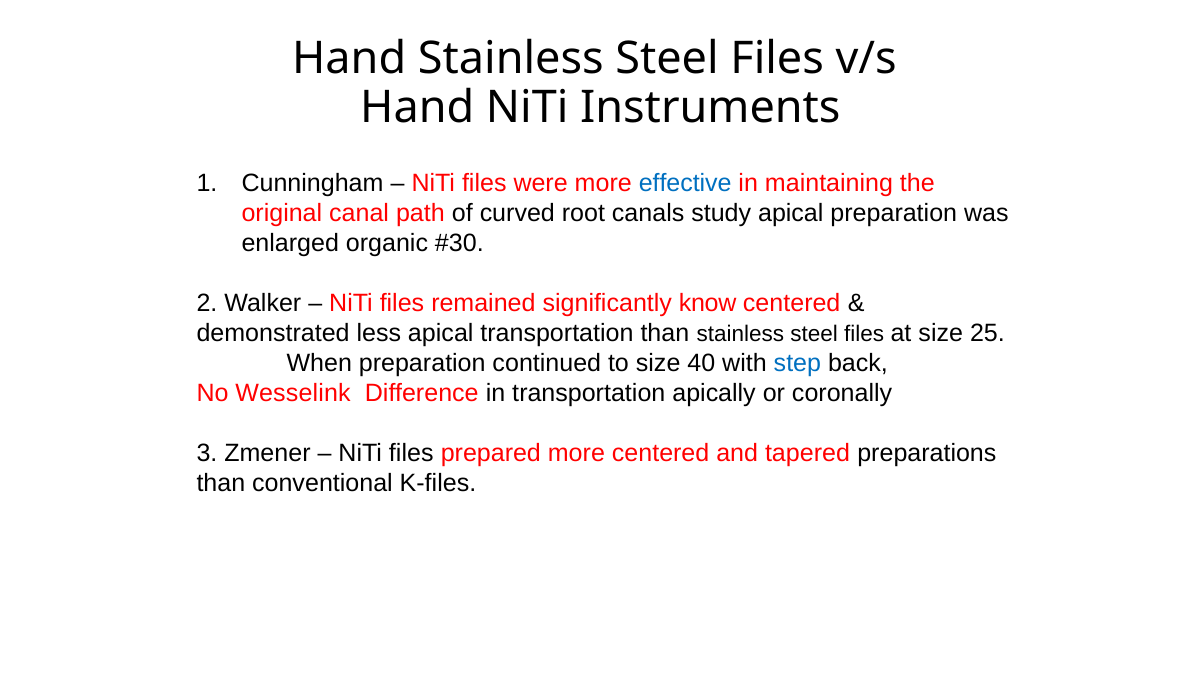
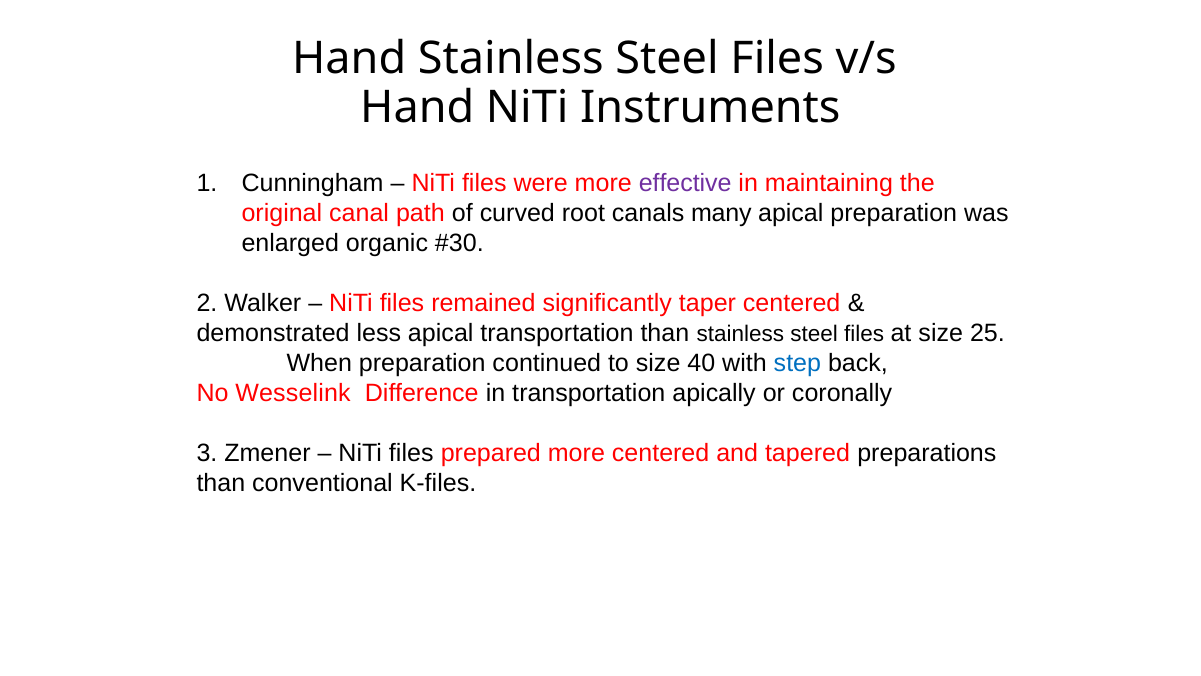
effective colour: blue -> purple (685, 183)
study: study -> many (721, 213)
know: know -> taper (707, 303)
